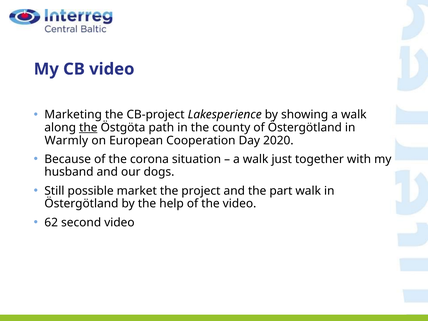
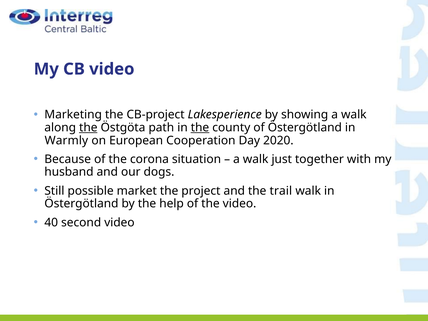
the underline: none -> present (200, 128)
part: part -> trail (281, 191)
62: 62 -> 40 (51, 222)
